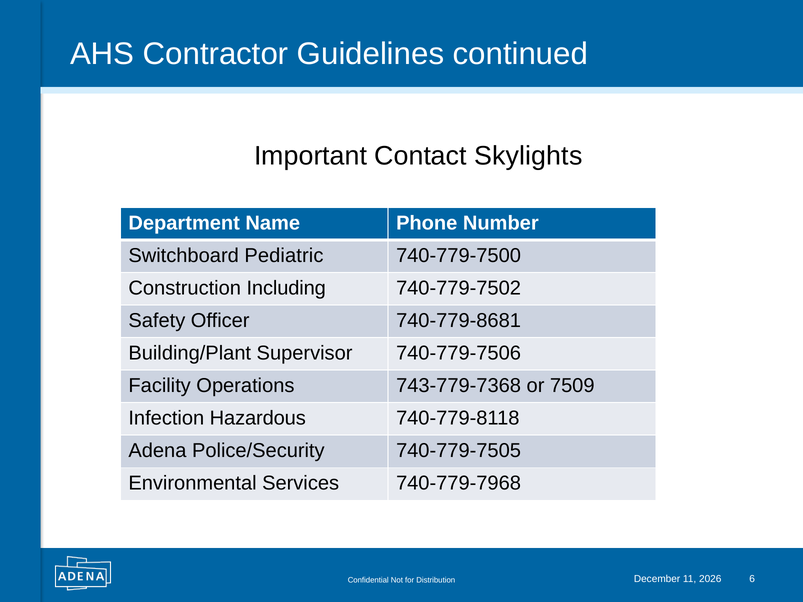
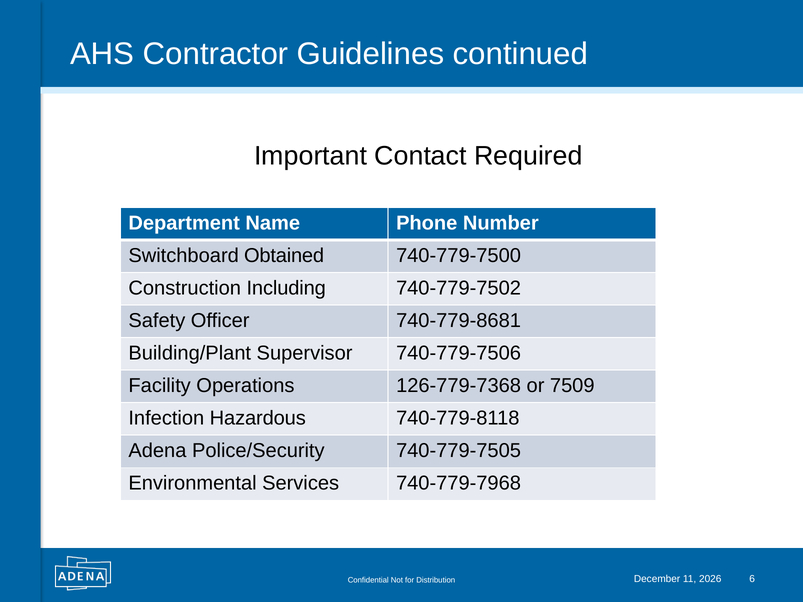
Skylights: Skylights -> Required (528, 156)
Pediatric: Pediatric -> Obtained (284, 256)
743-779-7368: 743-779-7368 -> 126-779-7368 (459, 386)
